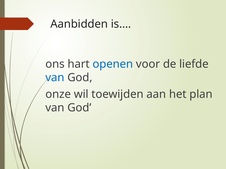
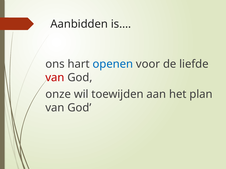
van colour: blue -> red (55, 78)
